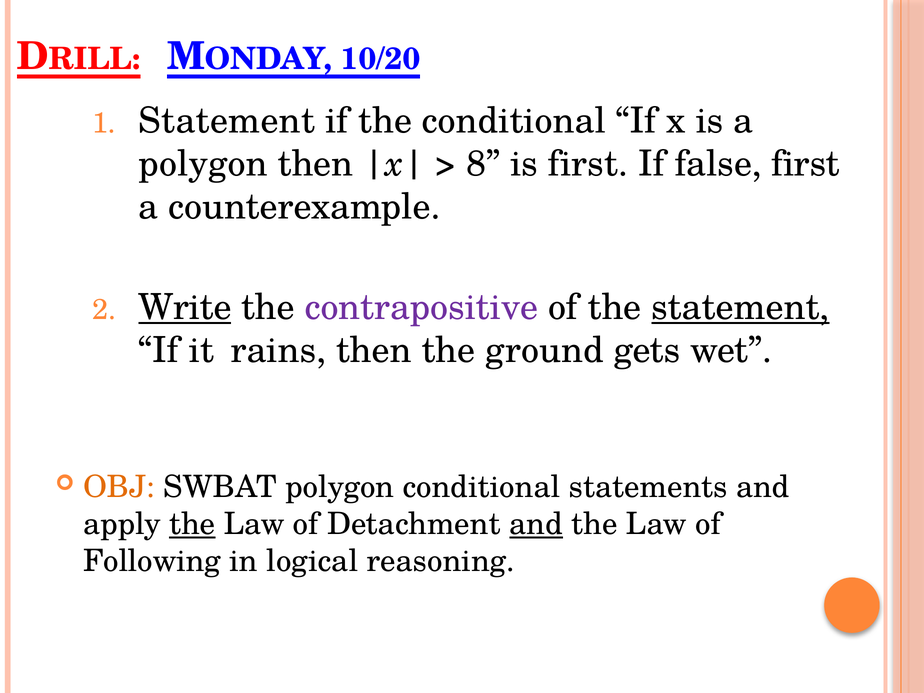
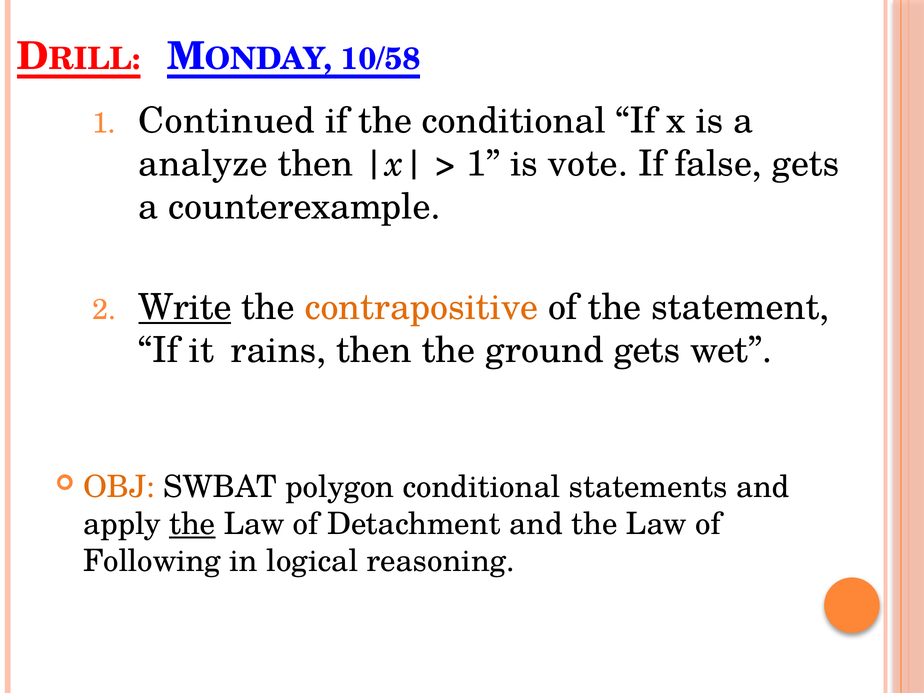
10/20: 10/20 -> 10/58 (381, 59)
Statement: Statement -> Continued (227, 121)
polygon: polygon -> analyze (203, 164)
8: 8 -> 1 (483, 164)
is first: first -> vote (588, 164)
false first: first -> gets (806, 164)
contrapositive colour: purple -> orange (421, 308)
statement underline: present -> none (740, 308)
and underline: present -> none (536, 524)
